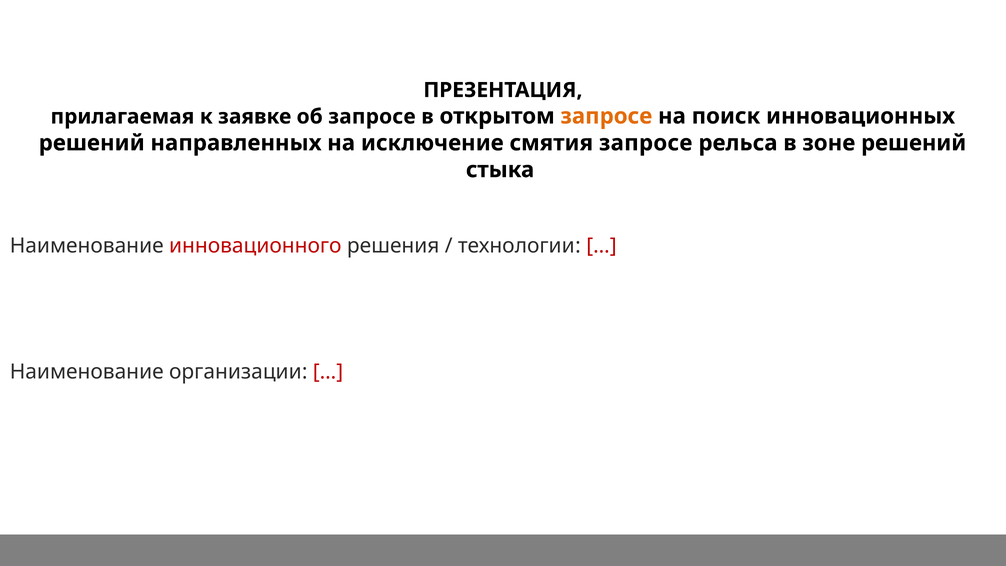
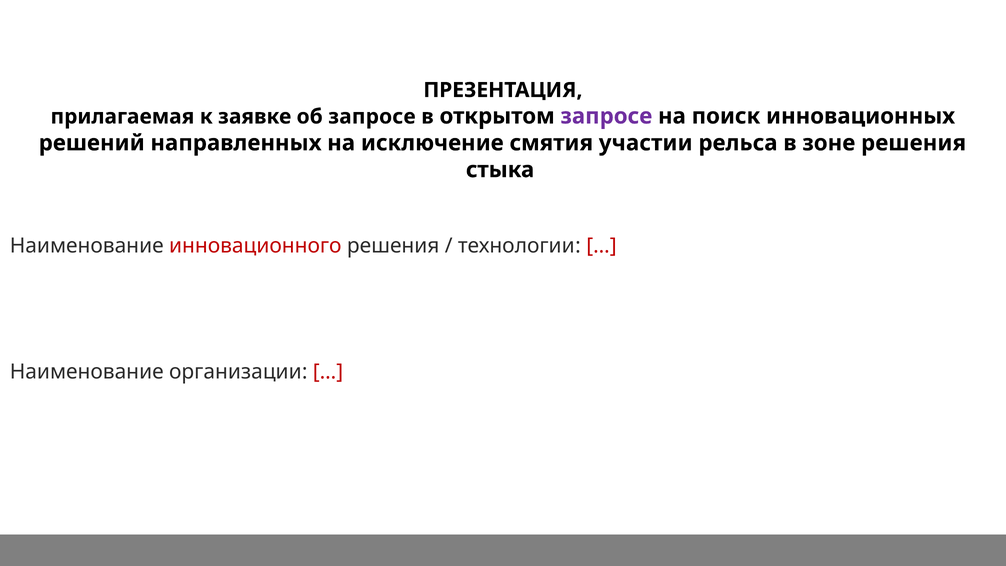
запросе colour: orange -> purple (606, 116)
смятия запросе: запросе -> участии (646, 143)
зоне решений: решений -> решения (914, 143)
